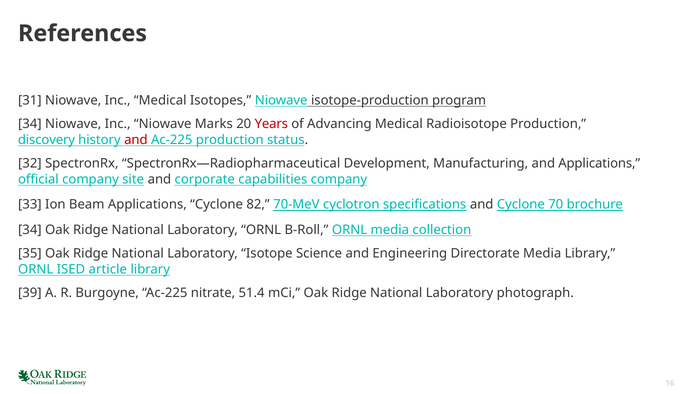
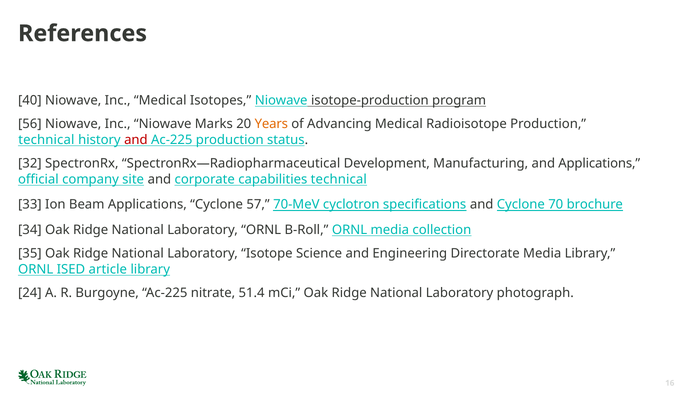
31: 31 -> 40 (30, 100)
34: 34 -> 56 (30, 124)
Years colour: red -> orange (271, 124)
discovery: discovery -> technical (46, 140)
capabilities company: company -> technical (339, 179)
82: 82 -> 57 (258, 204)
39: 39 -> 24 (30, 293)
